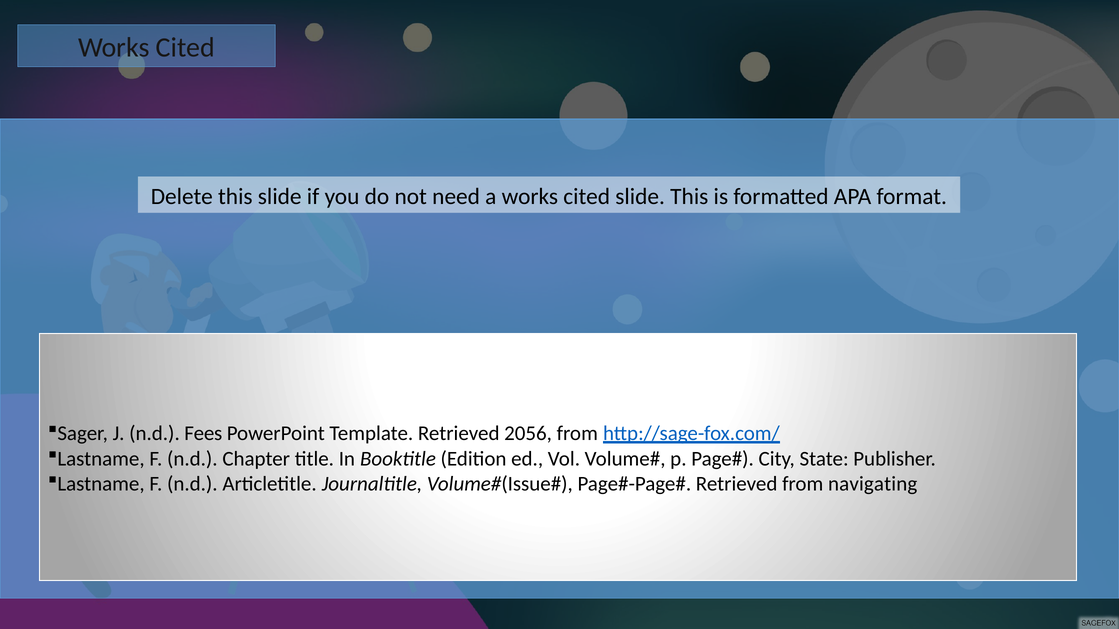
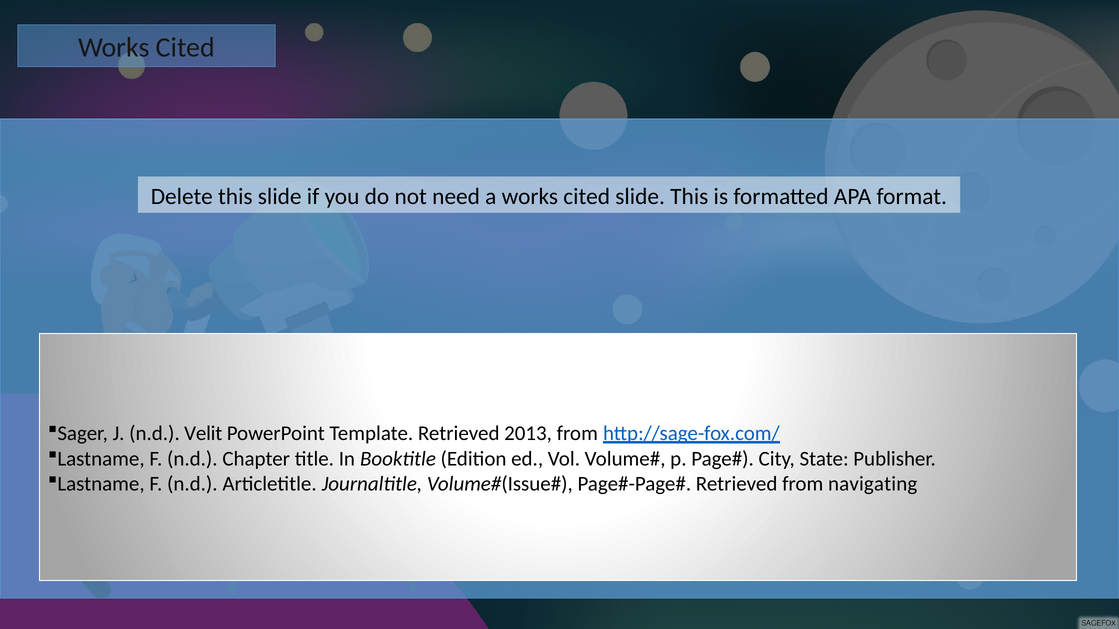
Fees: Fees -> Velit (203, 433)
2056: 2056 -> 2013 (528, 433)
